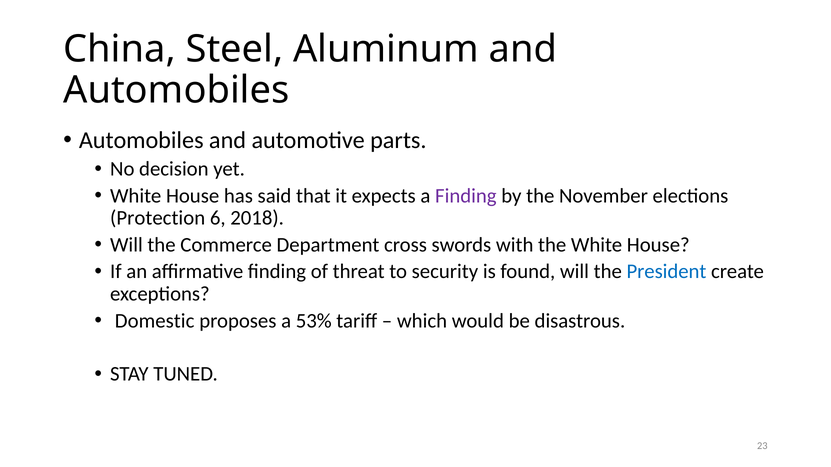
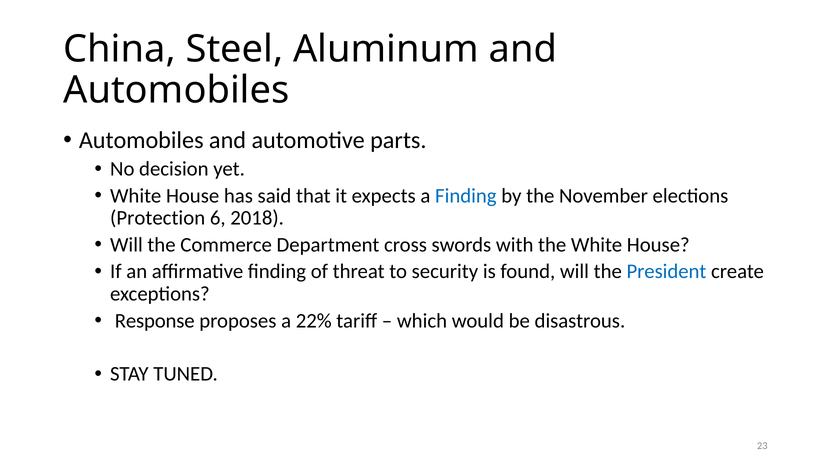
Finding colour: purple -> blue (466, 196)
Domestic: Domestic -> Response (155, 321)
53%: 53% -> 22% (314, 321)
